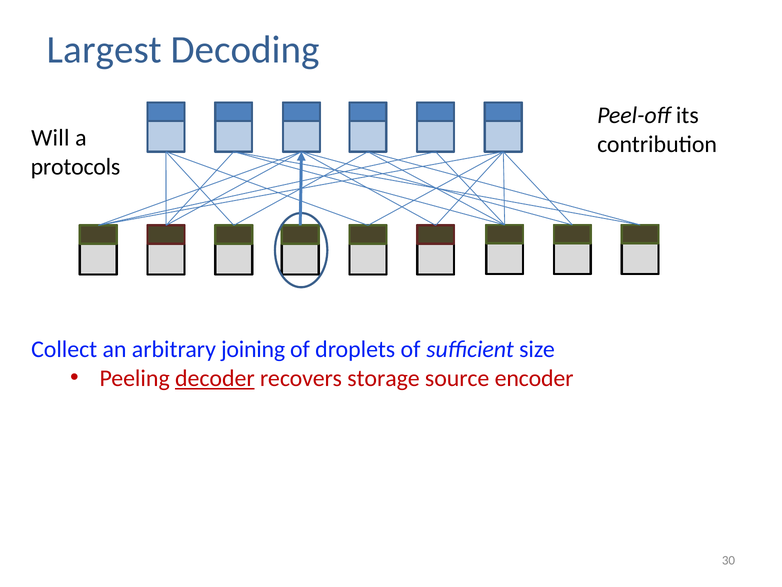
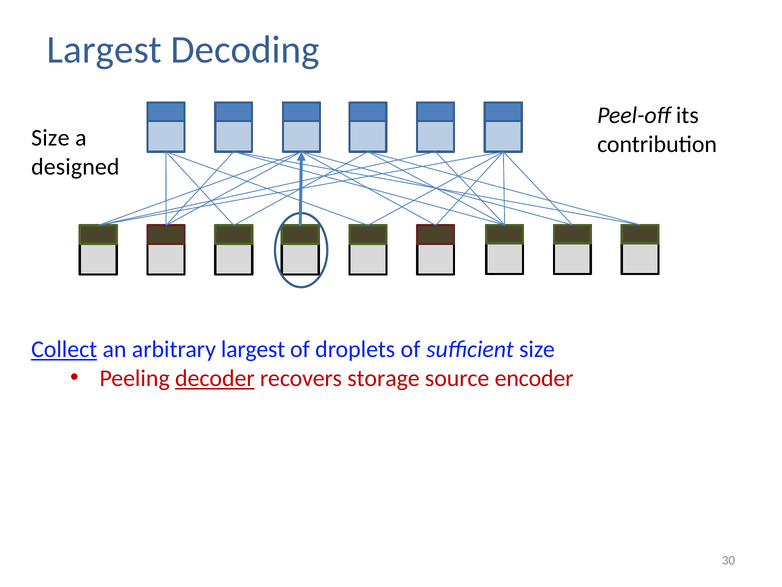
Will: Will -> Size (50, 138)
protocols: protocols -> designed (75, 167)
Collect underline: none -> present (64, 349)
arbitrary joining: joining -> largest (253, 349)
